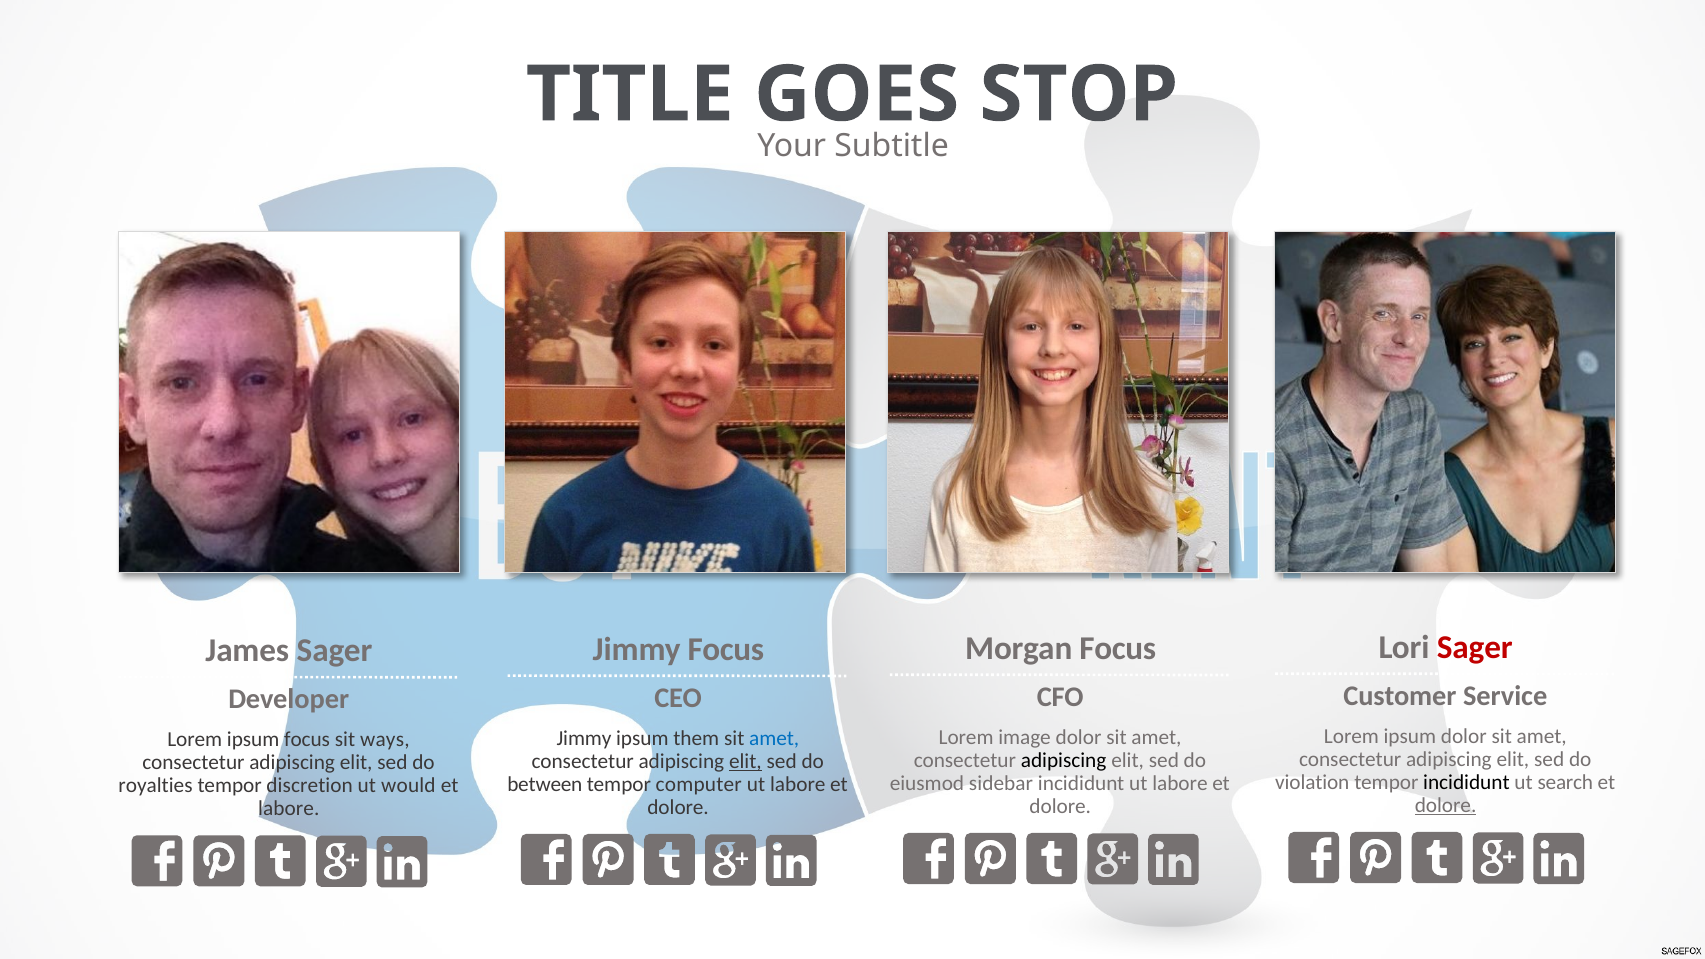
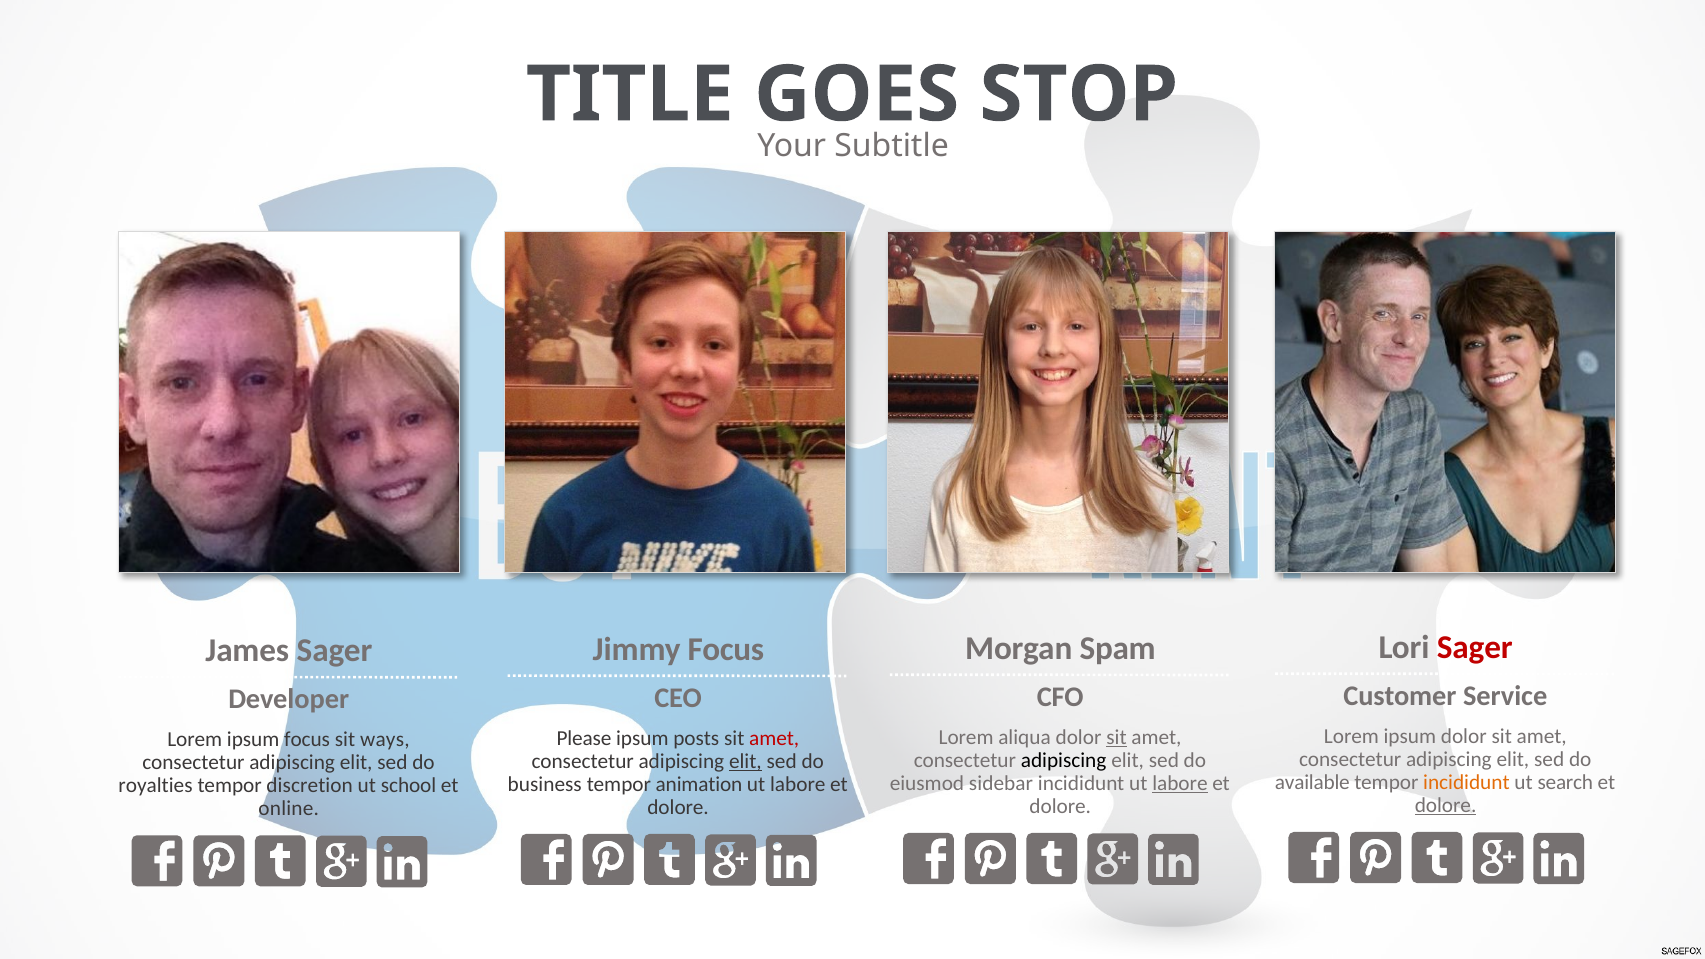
Morgan Focus: Focus -> Spam (1118, 648)
image: image -> aliqua (1025, 737)
sit underline: none -> present (1116, 737)
Jimmy: Jimmy -> Please (584, 738)
them: them -> posts (696, 738)
amet colour: blue -> red (774, 738)
violation: violation -> available (1312, 782)
incididunt colour: black -> orange (1466, 782)
labore underline: none -> present (1180, 783)
between: between -> business (545, 784)
computer: computer -> animation (699, 784)
would: would -> school (409, 786)
labore: labore -> online (289, 809)
